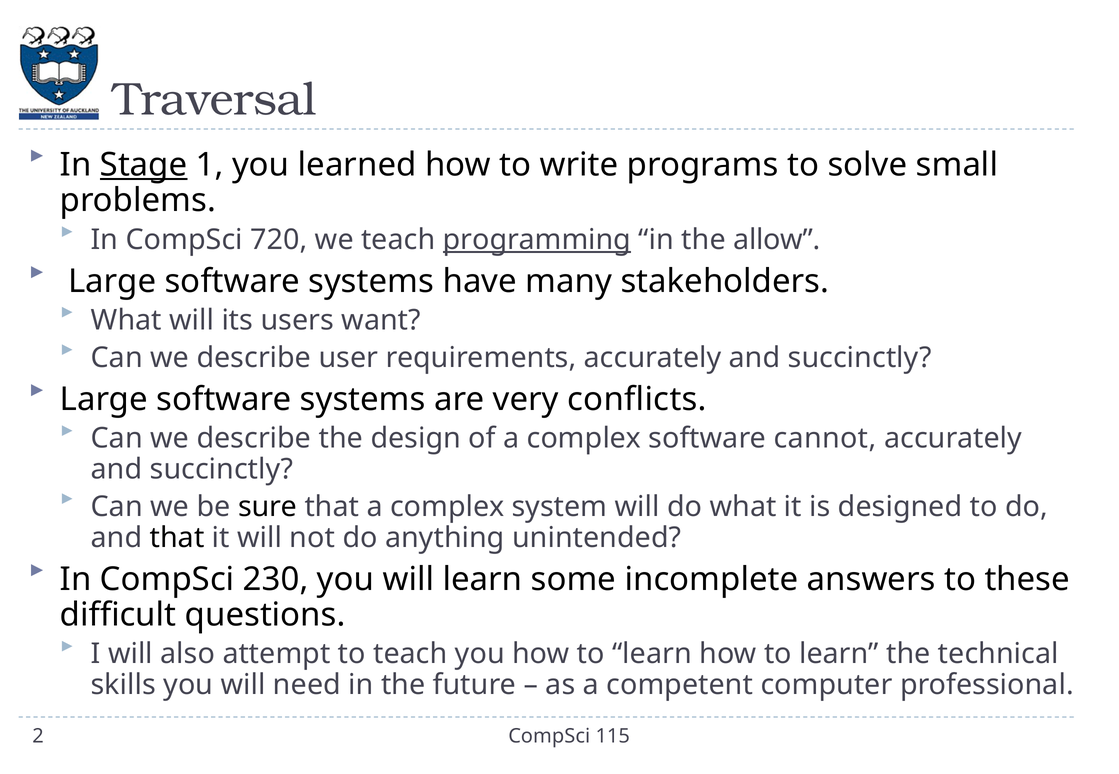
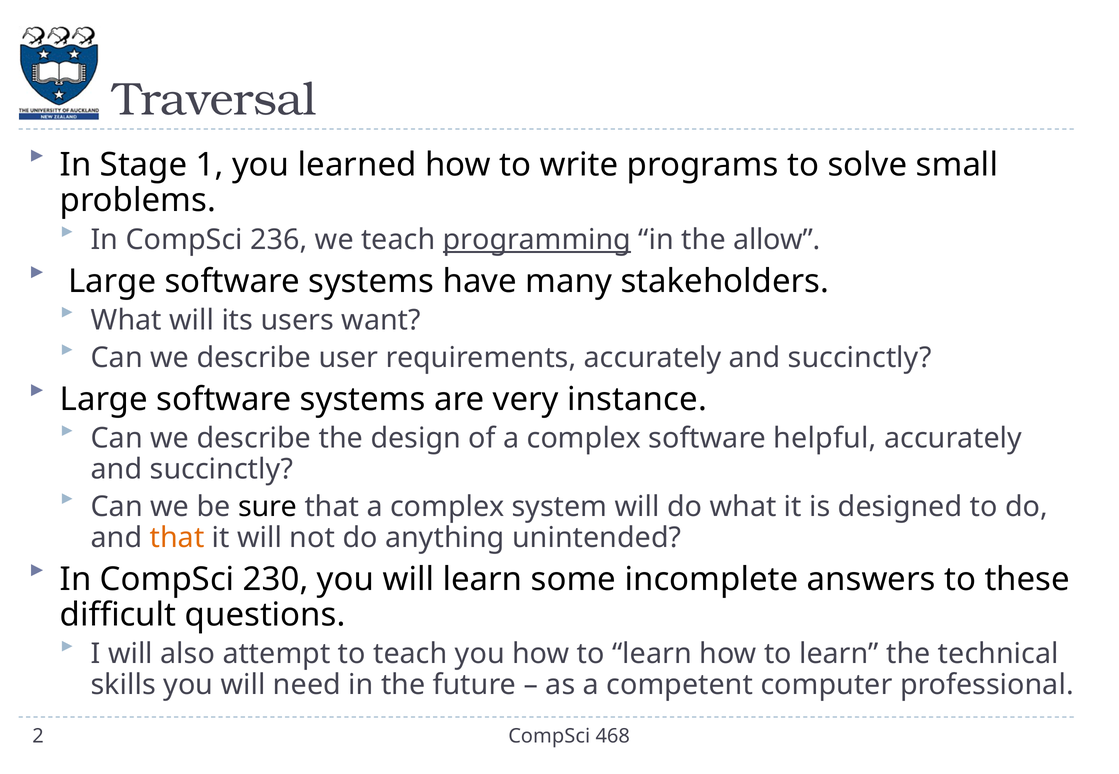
Stage underline: present -> none (144, 165)
720: 720 -> 236 (279, 240)
conflicts: conflicts -> instance (637, 400)
cannot: cannot -> helpful (825, 439)
that colour: black -> orange (177, 538)
115: 115 -> 468 (613, 737)
